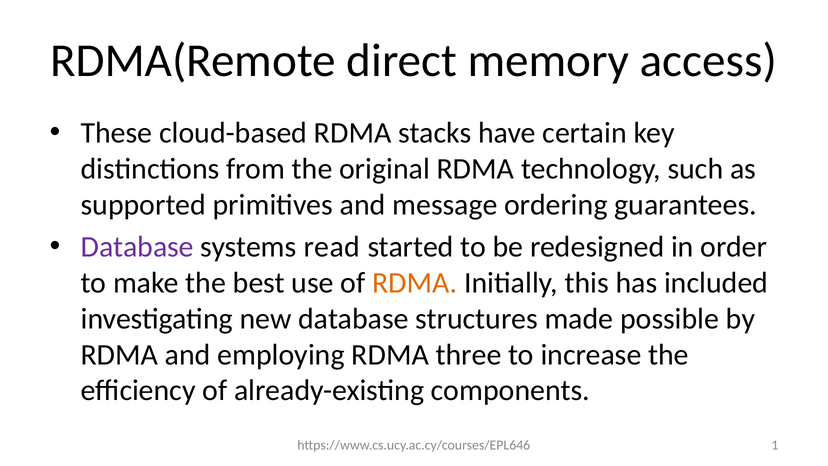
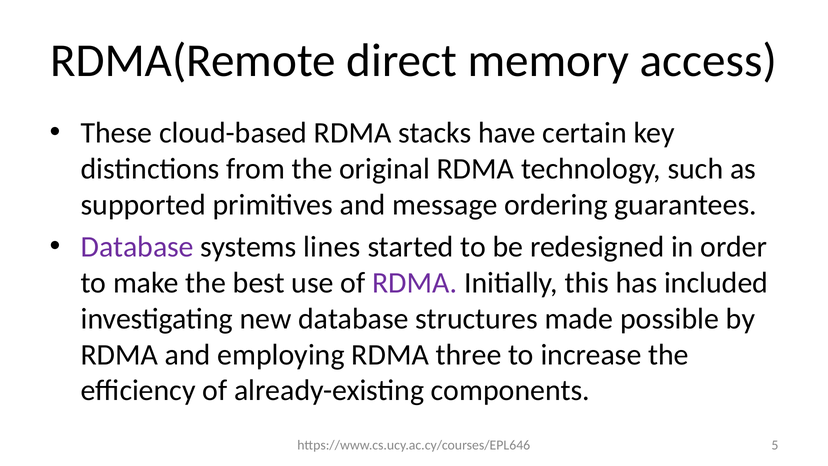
read: read -> lines (332, 247)
RDMA colour: orange -> purple (415, 283)
1: 1 -> 5 (775, 445)
